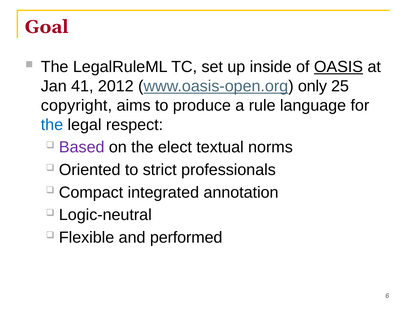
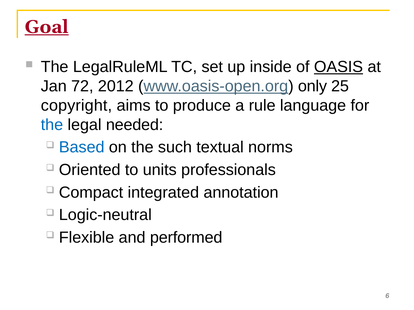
Goal underline: none -> present (47, 27)
41: 41 -> 72 (82, 86)
respect: respect -> needed (135, 125)
Based colour: purple -> blue (82, 148)
elect: elect -> such (175, 148)
strict: strict -> units (160, 170)
